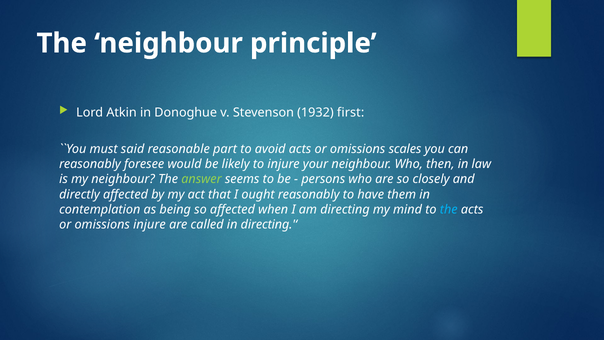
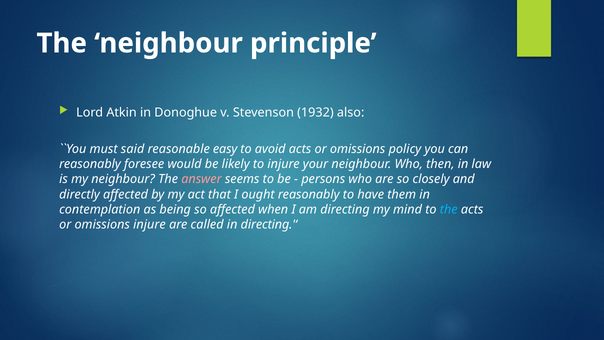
first: first -> also (351, 112)
part: part -> easy (225, 149)
scales: scales -> policy (405, 149)
answer colour: light green -> pink (201, 179)
